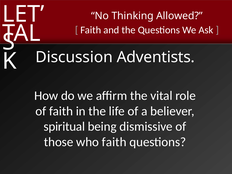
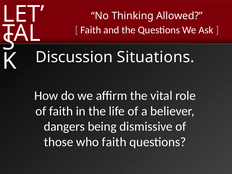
Adventists: Adventists -> Situations (156, 57)
spiritual: spiritual -> dangers (64, 127)
